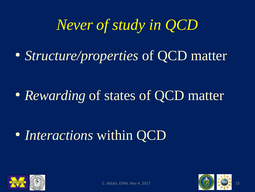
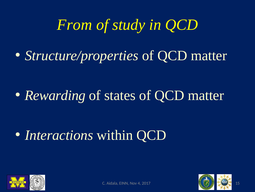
Never: Never -> From (75, 25)
